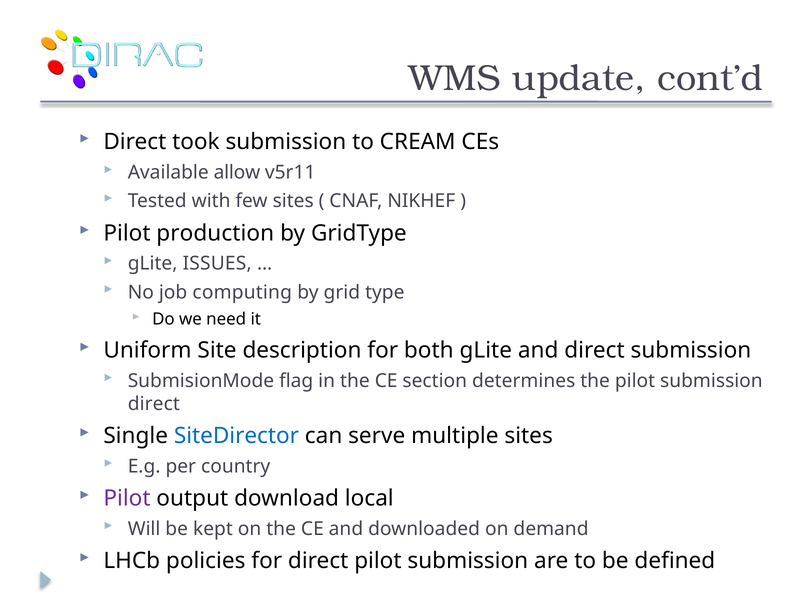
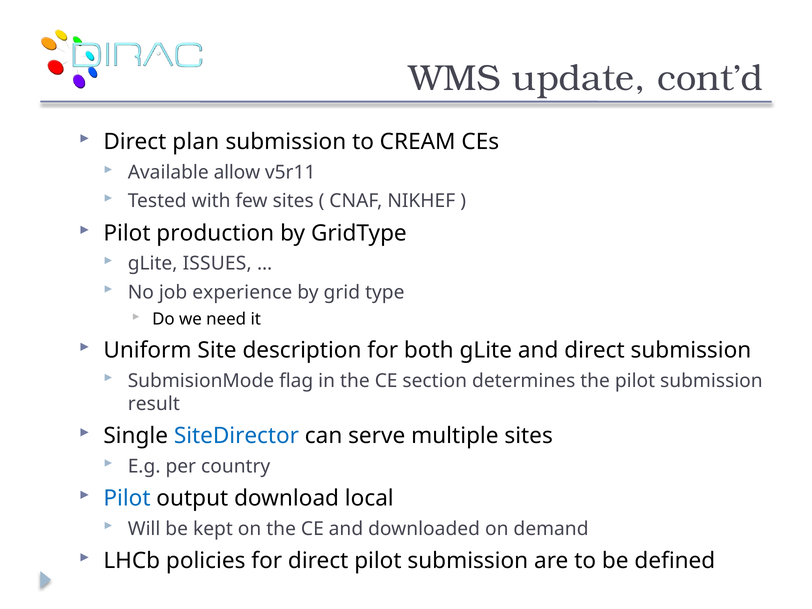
took: took -> plan (196, 142)
computing: computing -> experience (242, 292)
direct: direct -> result (154, 404)
Pilot colour: purple -> blue (127, 498)
